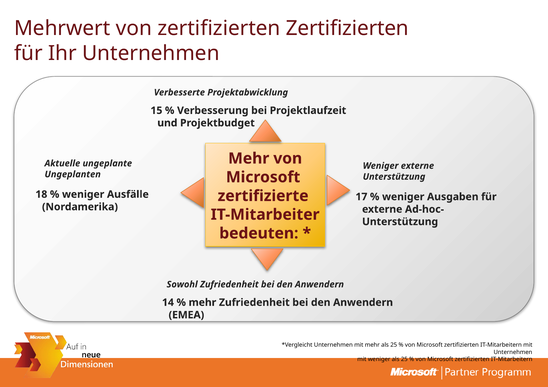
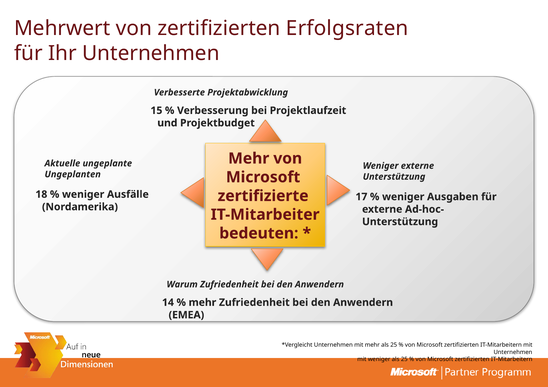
zertifizierten Zertifizierten: Zertifizierten -> Erfolgsraten (347, 28)
Sowohl: Sowohl -> Warum (182, 285)
